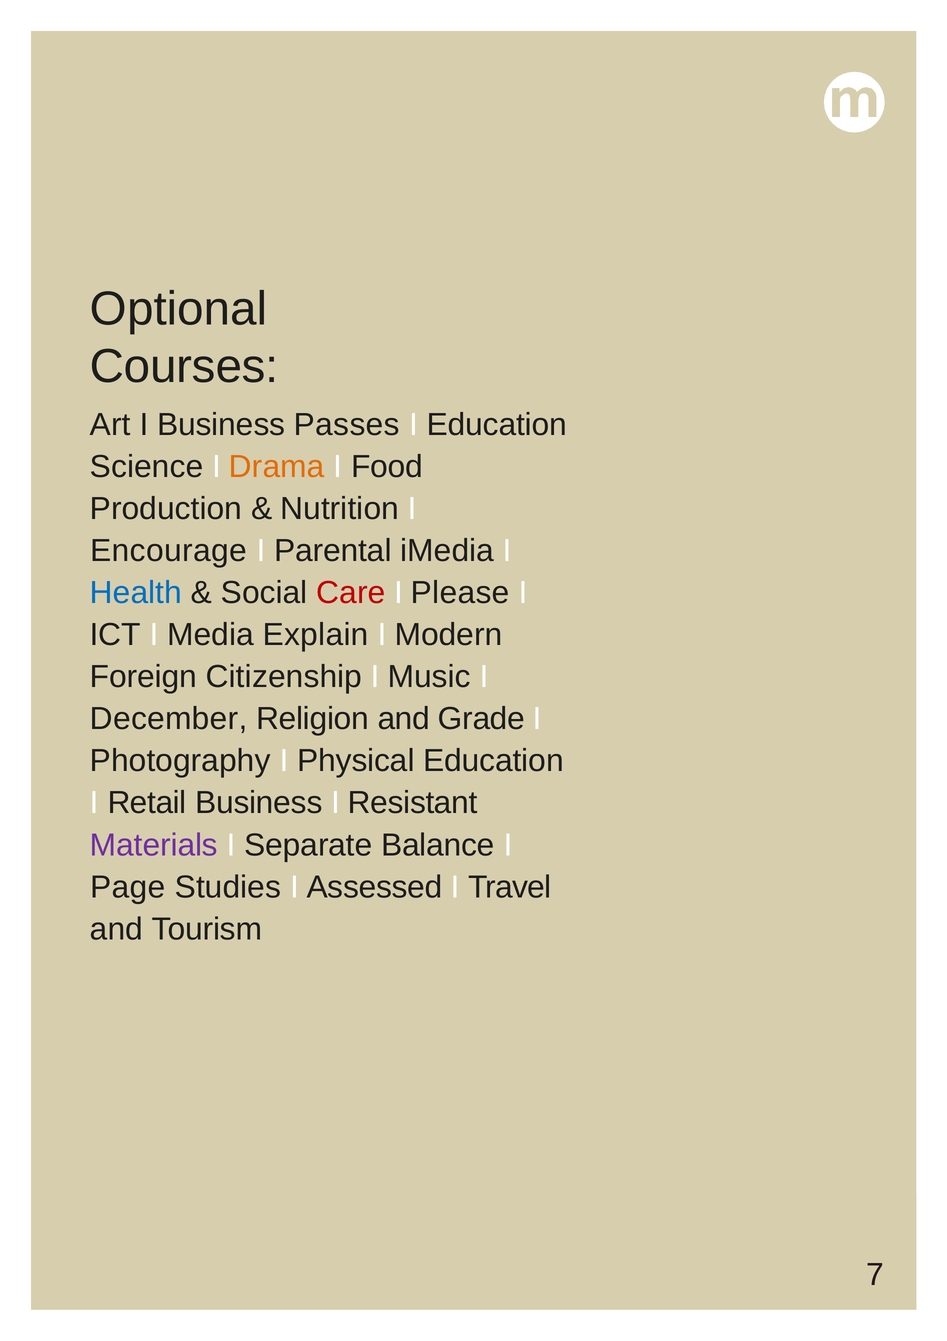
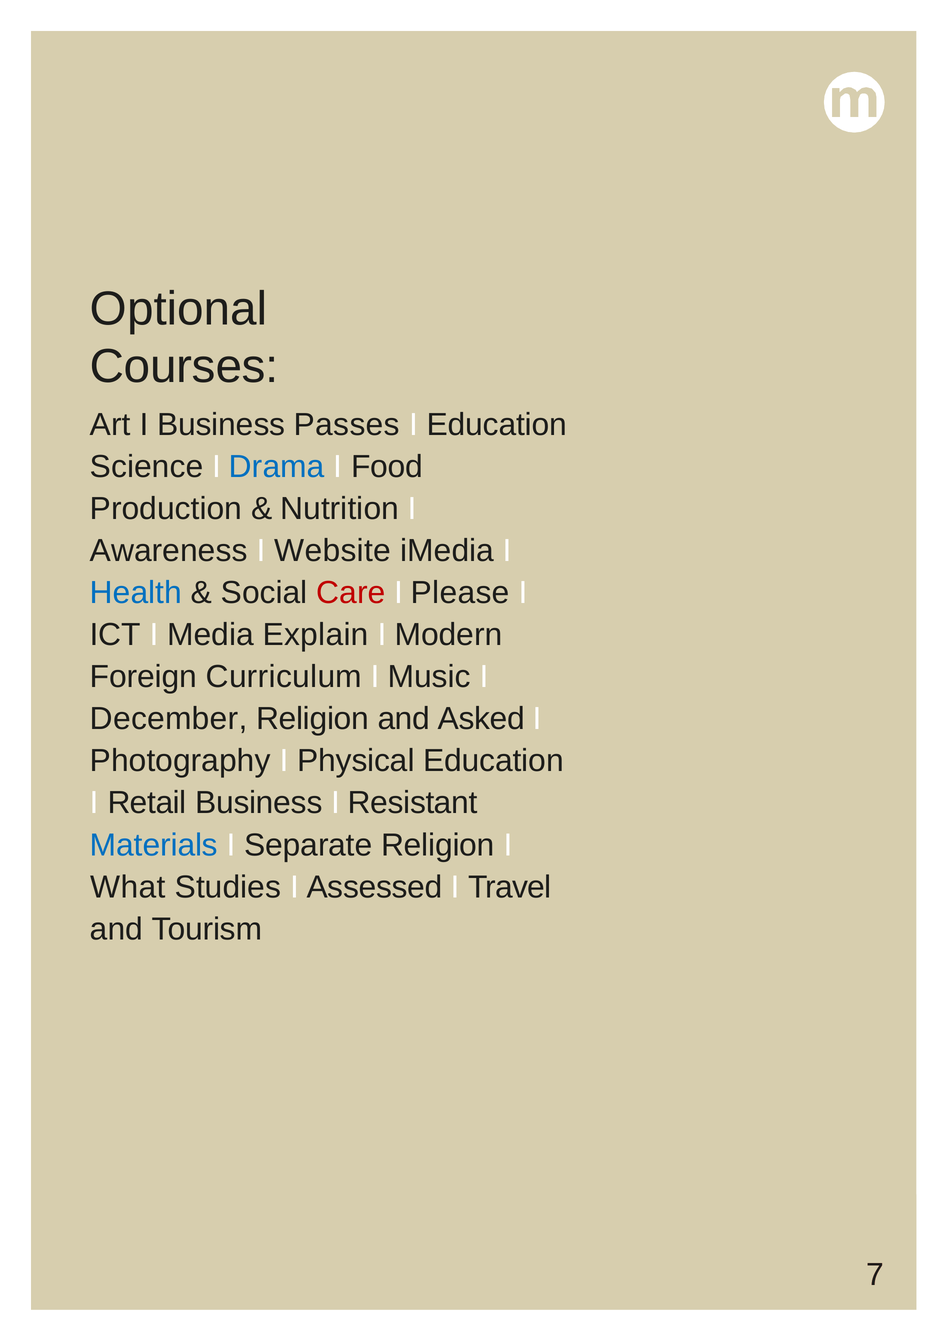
Drama colour: orange -> blue (277, 466)
Encourage: Encourage -> Awareness (169, 550)
Parental: Parental -> Website (333, 550)
Citizenship: Citizenship -> Curriculum (284, 676)
Grade: Grade -> Asked (481, 718)
Materials colour: purple -> blue (154, 844)
Separate Balance: Balance -> Religion (438, 844)
Page: Page -> What (128, 886)
